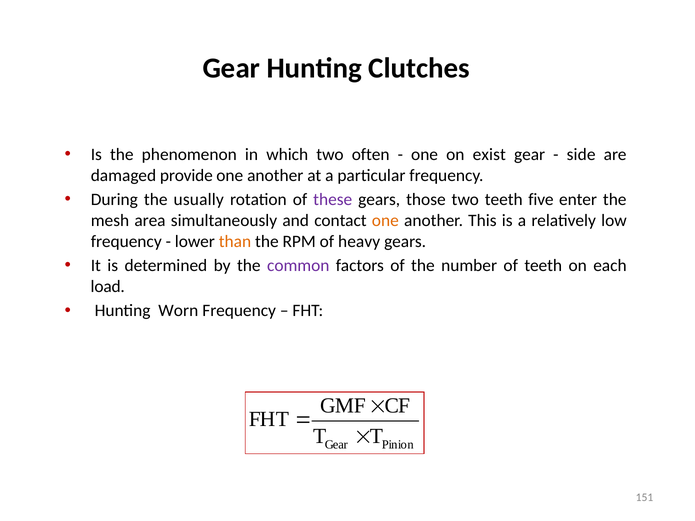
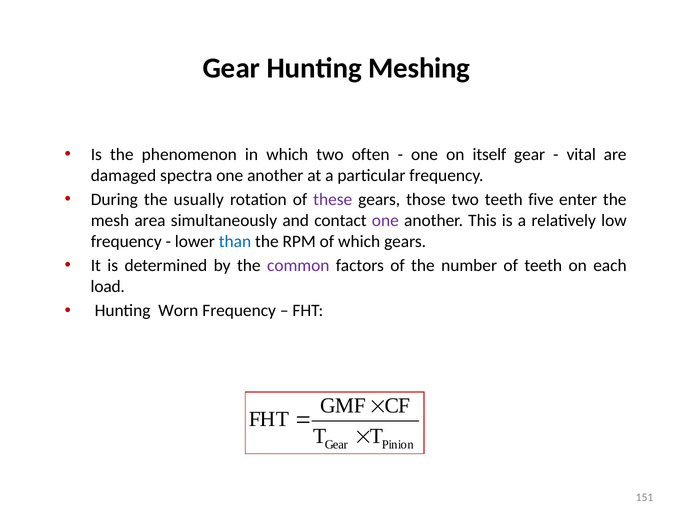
Clutches: Clutches -> Meshing (419, 68)
exist: exist -> itself (489, 155)
side: side -> vital (581, 155)
provide: provide -> spectra (186, 175)
one colour: orange -> purple (385, 221)
than colour: orange -> blue (235, 241)
of heavy: heavy -> which (359, 241)
